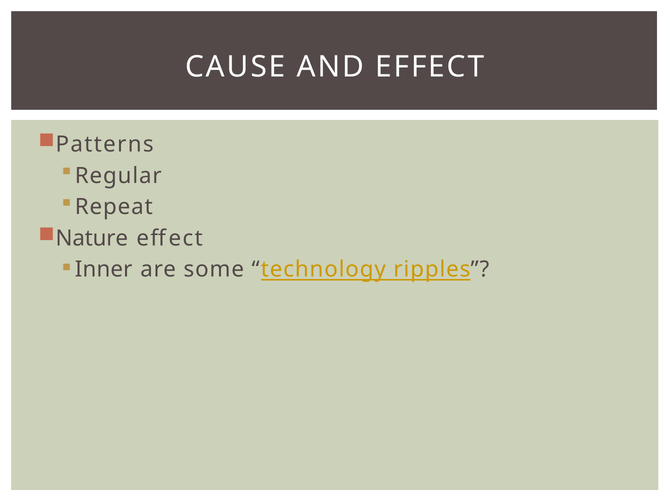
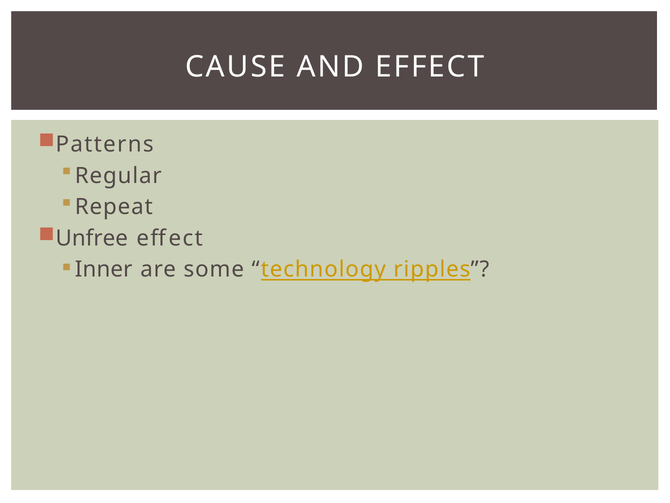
Nature: Nature -> Unfree (92, 238)
